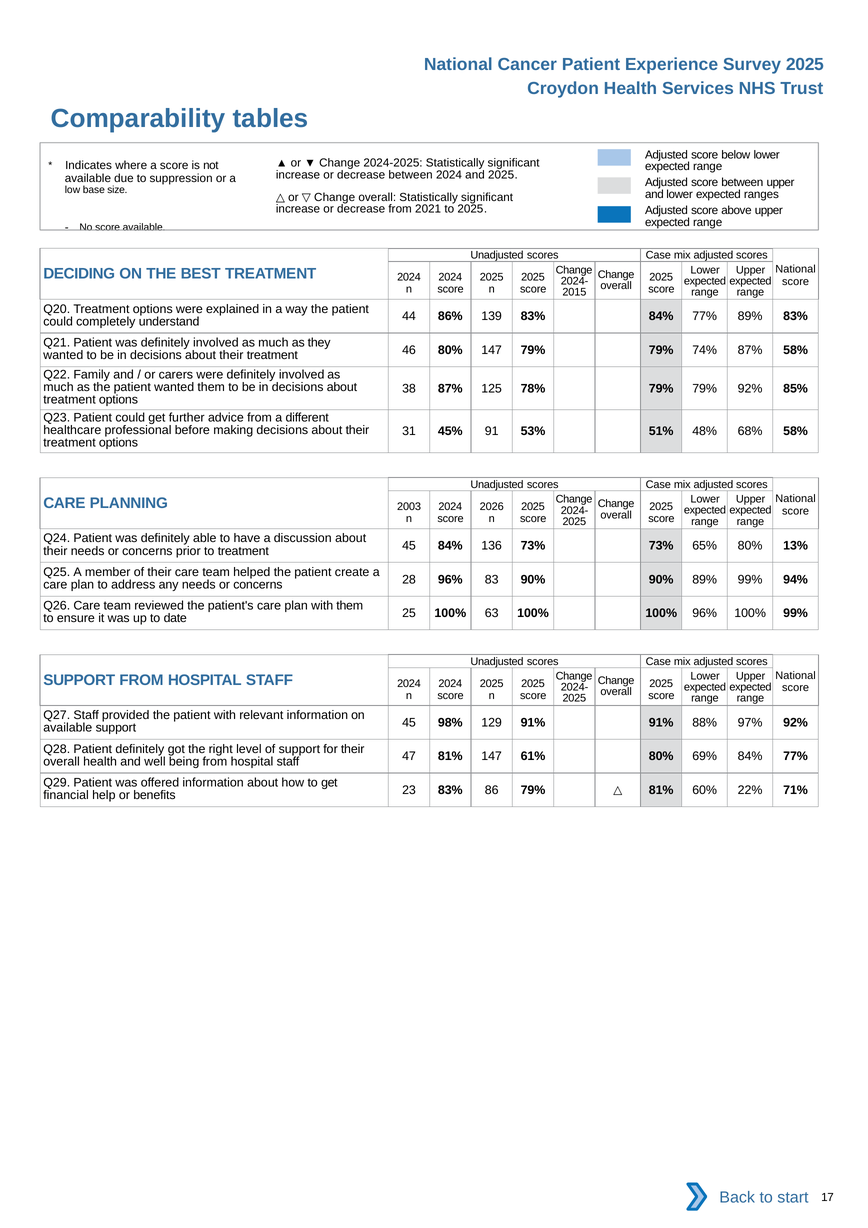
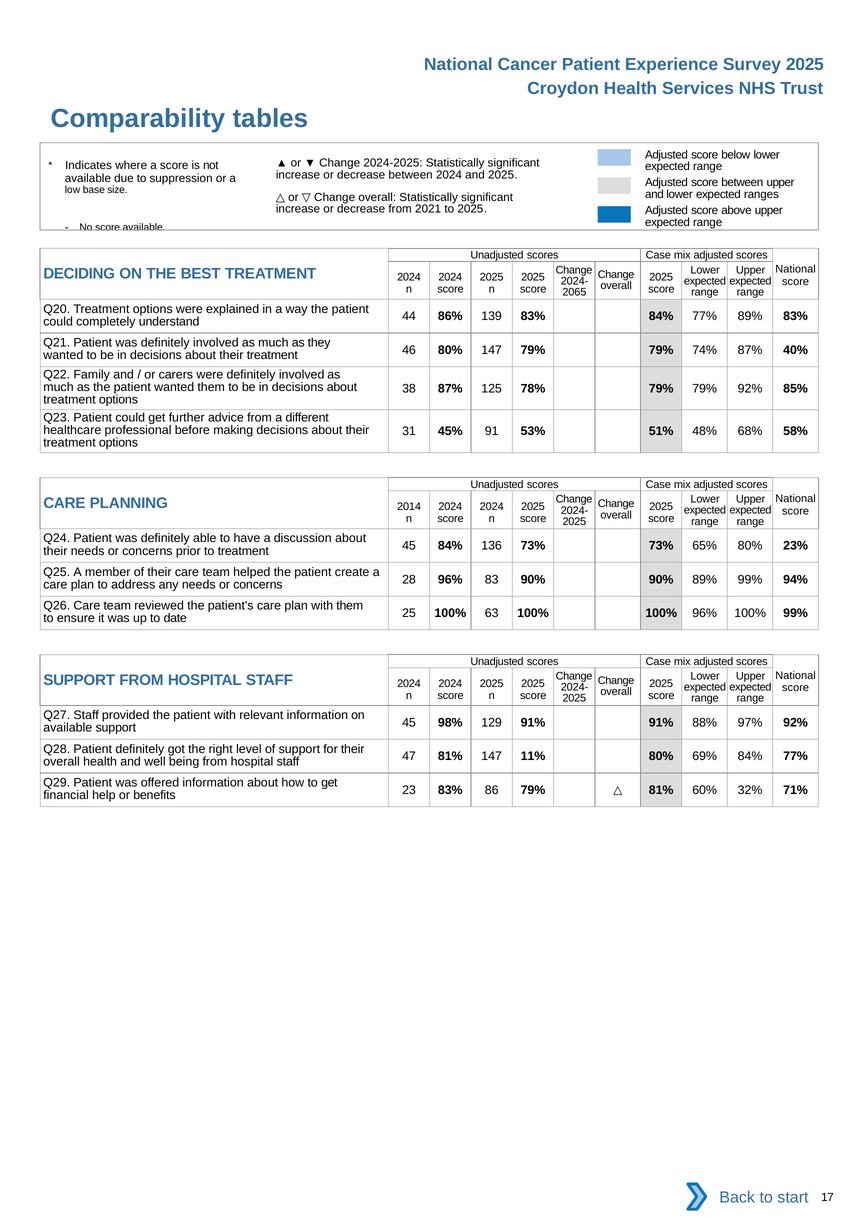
2015: 2015 -> 2065 (574, 292)
87% 58%: 58% -> 40% (796, 350)
2003: 2003 -> 2014 (409, 507)
2026: 2026 -> 2024 (492, 507)
13%: 13% -> 23% (796, 546)
61%: 61% -> 11% (533, 757)
22%: 22% -> 32% (750, 790)
